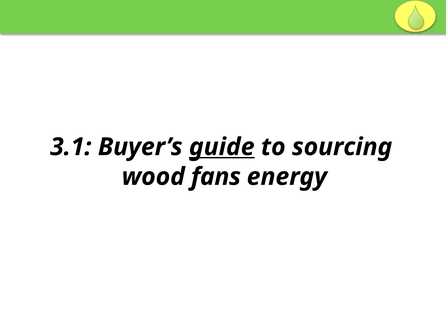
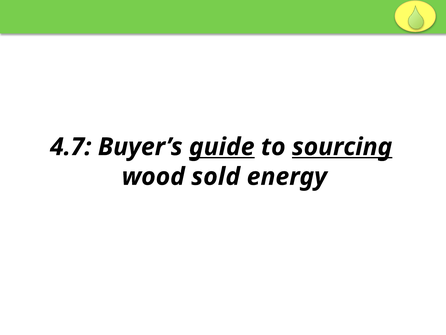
3.1: 3.1 -> 4.7 (71, 147)
sourcing underline: none -> present (342, 147)
fans: fans -> sold (216, 176)
